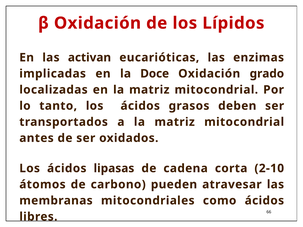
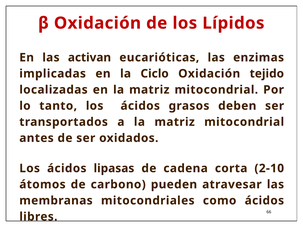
Doce: Doce -> Ciclo (155, 74)
grado: grado -> tejido (267, 74)
